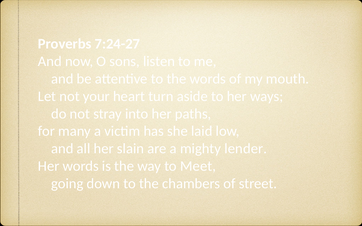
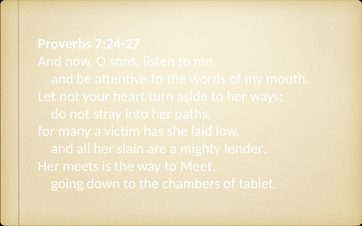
Her words: words -> meets (81, 166)
street: street -> tablet (258, 184)
